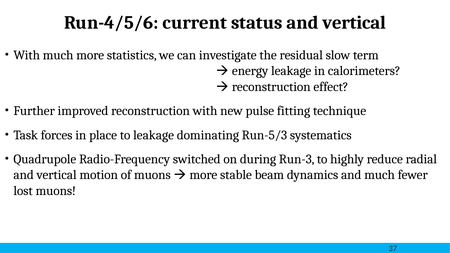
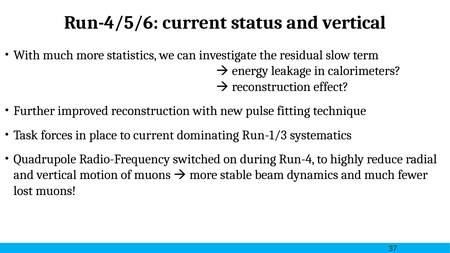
to leakage: leakage -> current (154, 135)
Run-5/3: Run-5/3 -> Run-1/3 (264, 135)
Run-3: Run-3 -> Run-4 (297, 159)
